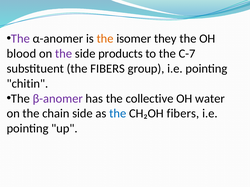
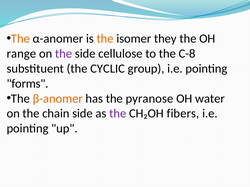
The colour: purple -> orange (20, 39)
blood: blood -> range (21, 54)
products: products -> cellulose (120, 54)
C-7: C-7 -> C-8 (187, 54)
the FIBERS: FIBERS -> CYCLIC (108, 69)
chitin: chitin -> forms (28, 84)
β-anomer colour: purple -> orange (58, 99)
collective: collective -> pyranose (149, 99)
the colour: blue -> purple (118, 114)
